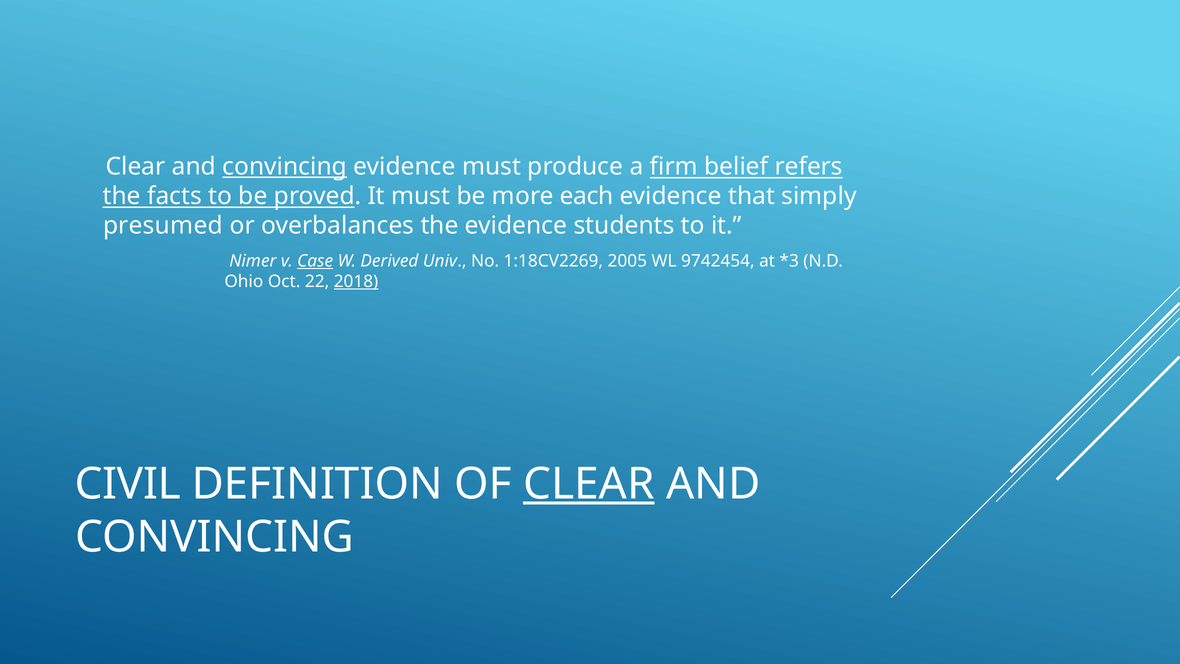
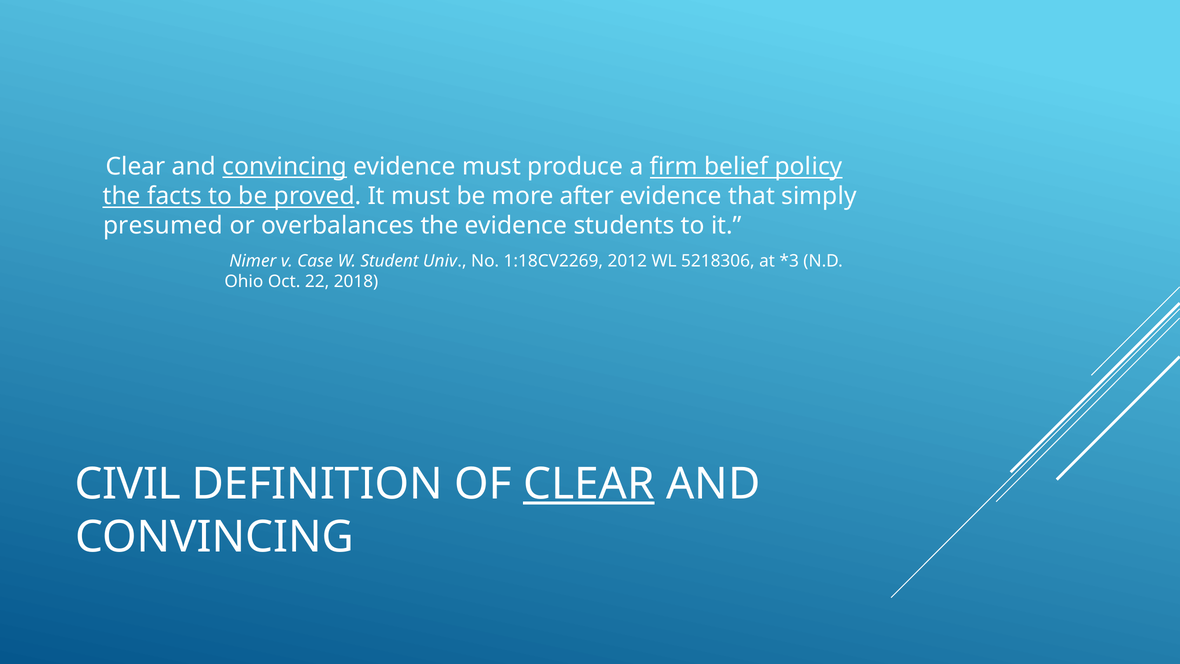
refers: refers -> policy (809, 166)
each: each -> after (587, 196)
Case underline: present -> none (315, 261)
Derived: Derived -> Student (390, 261)
2005: 2005 -> 2012 (627, 261)
9742454: 9742454 -> 5218306 (718, 261)
2018 underline: present -> none (356, 282)
